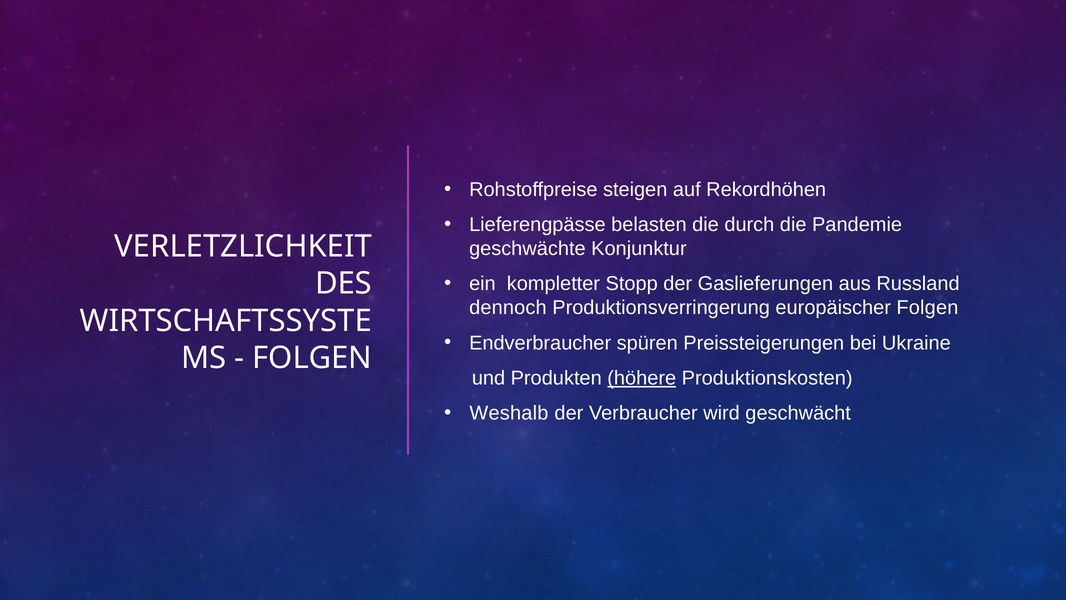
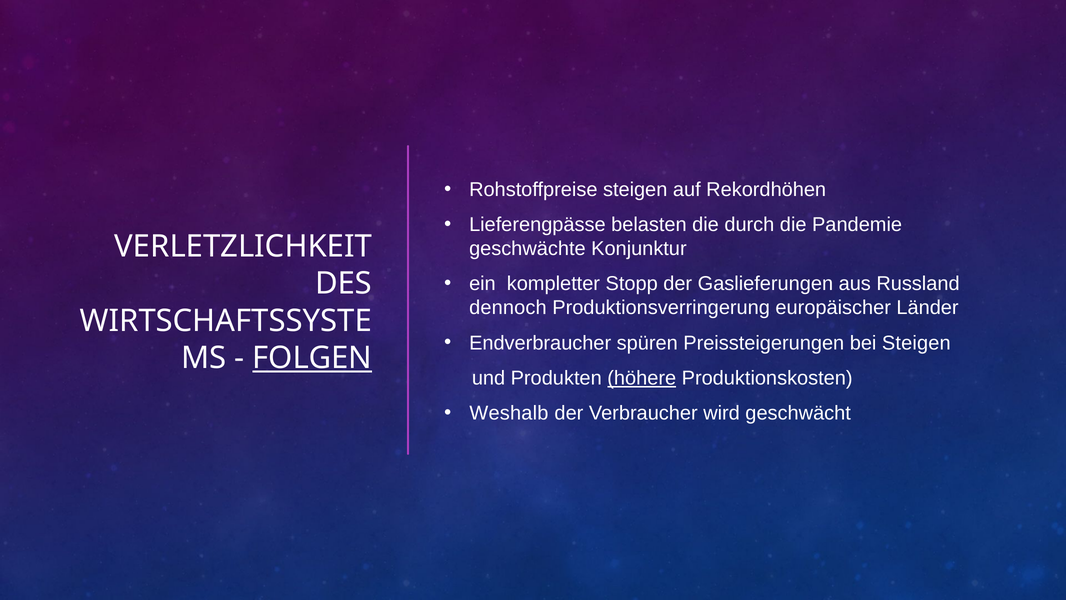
europäischer Folgen: Folgen -> Länder (928, 308)
bei Ukraine: Ukraine -> Steigen (916, 343)
FOLGEN underline: none -> present (312, 358)
